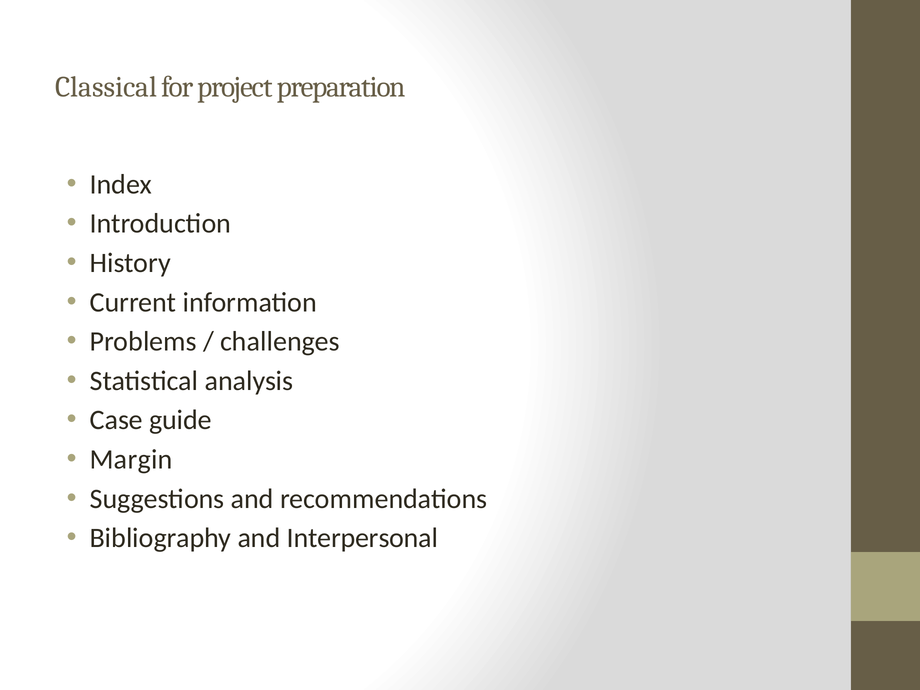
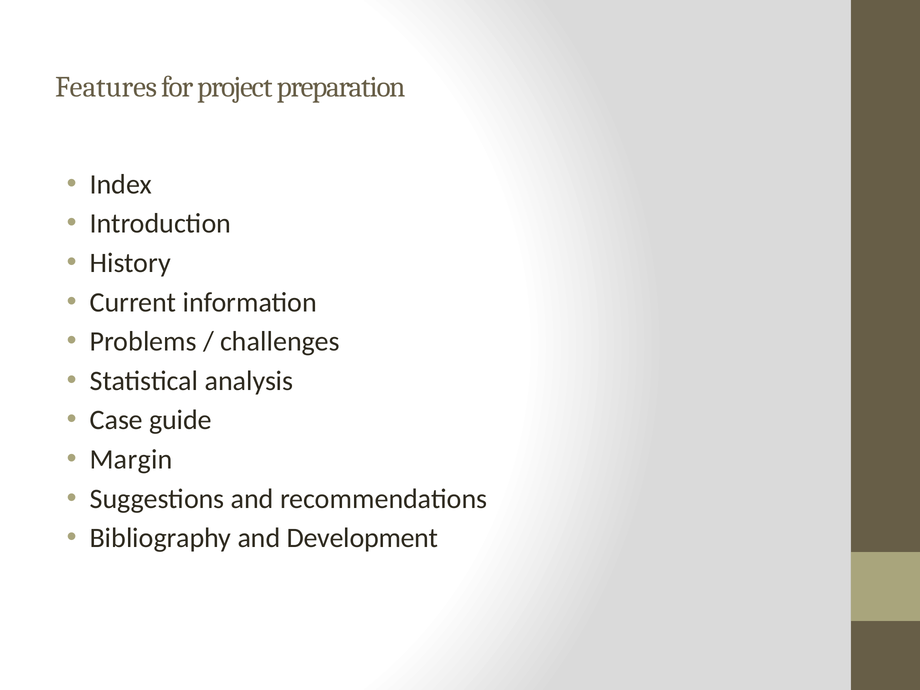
Classical: Classical -> Features (106, 87)
Interpersonal: Interpersonal -> Development (362, 538)
